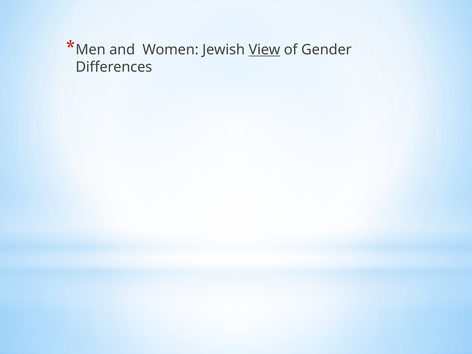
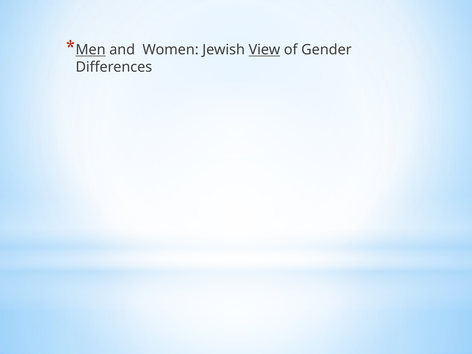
Men underline: none -> present (91, 50)
